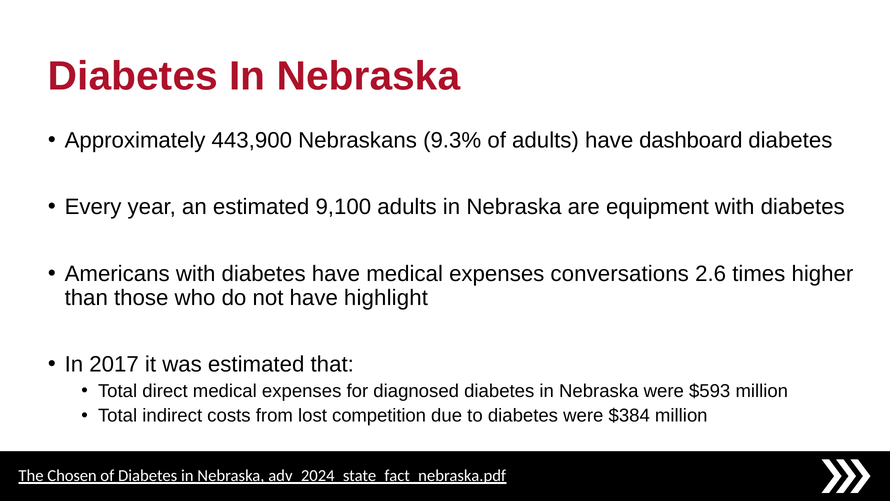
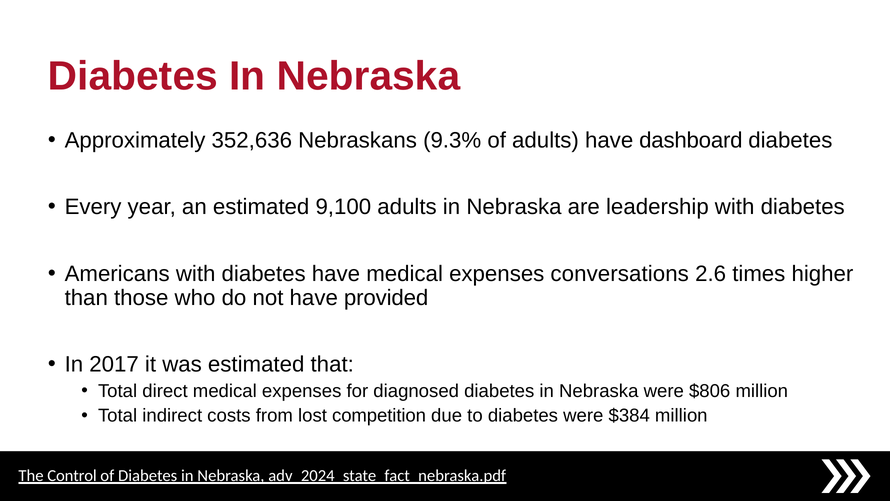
443,900: 443,900 -> 352,636 (252, 140)
equipment: equipment -> leadership (657, 207)
highlight: highlight -> provided (386, 297)
$593: $593 -> $806 (710, 391)
Chosen: Chosen -> Control (72, 475)
